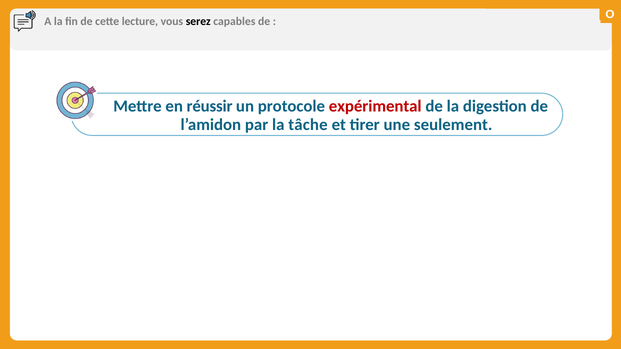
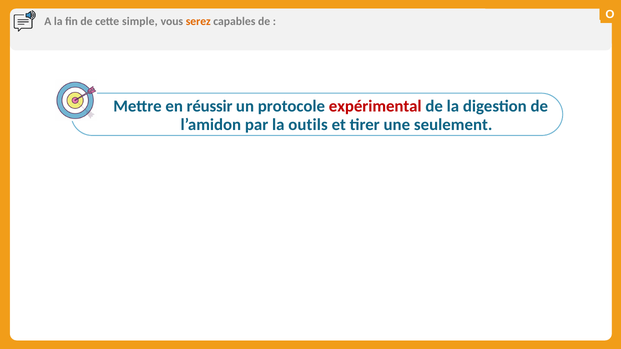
lecture: lecture -> simple (140, 21)
serez colour: black -> orange (198, 21)
tâche: tâche -> outils (308, 125)
